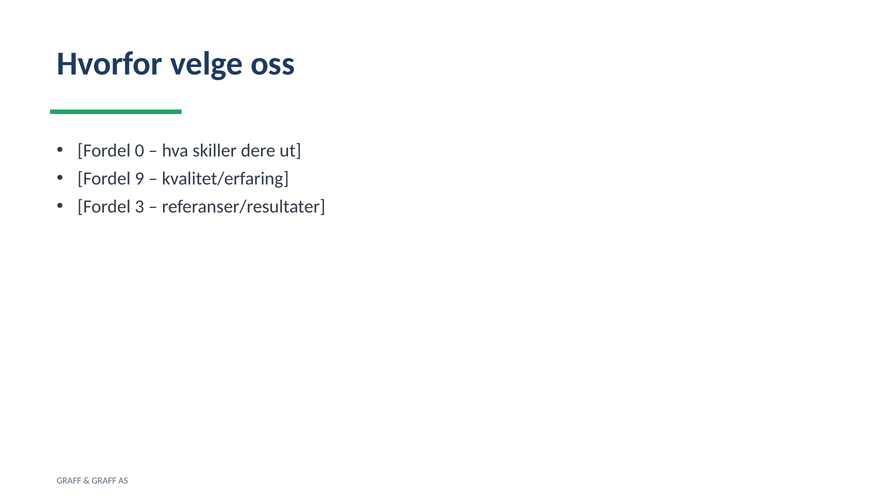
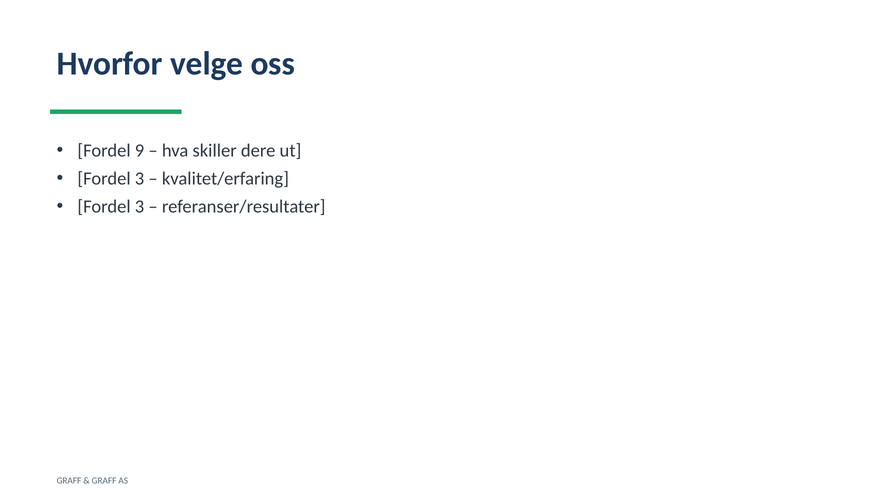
0: 0 -> 9 (140, 151)
9: 9 -> 3 (140, 179)
